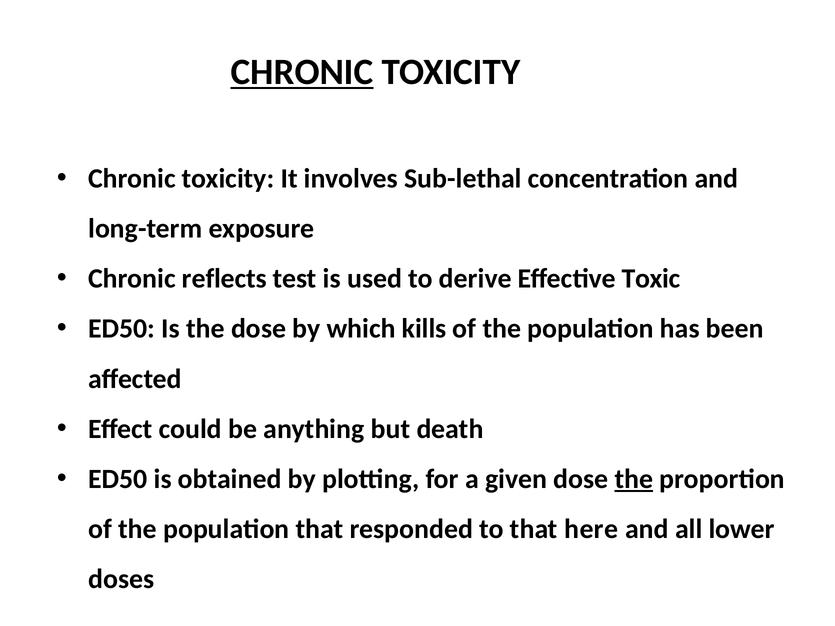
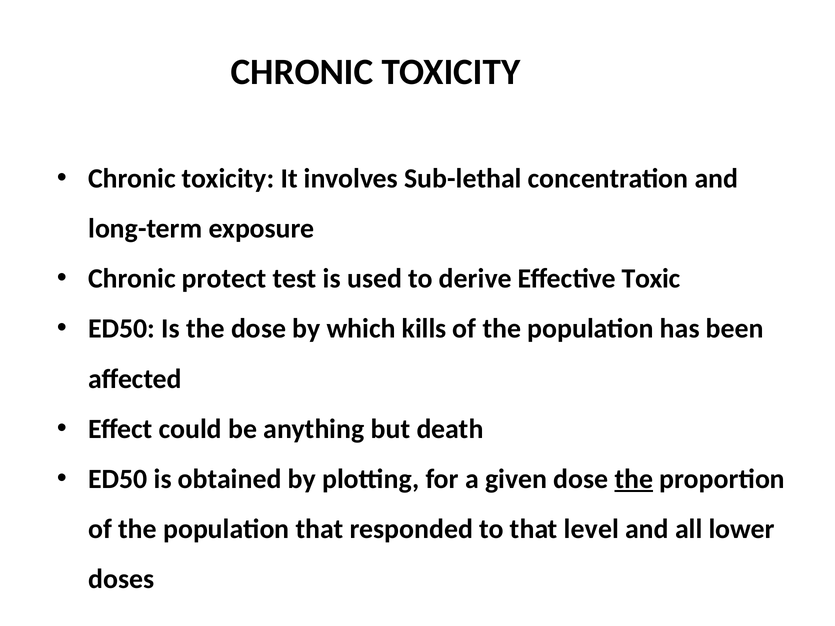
CHRONIC underline: present -> none (302, 72)
reflects: reflects -> protect (224, 279)
here: here -> level (591, 529)
